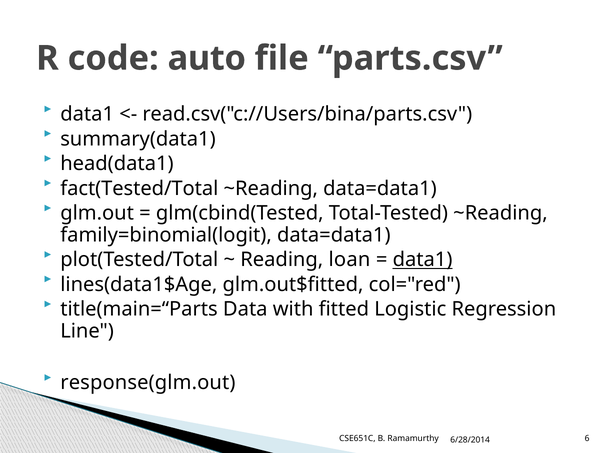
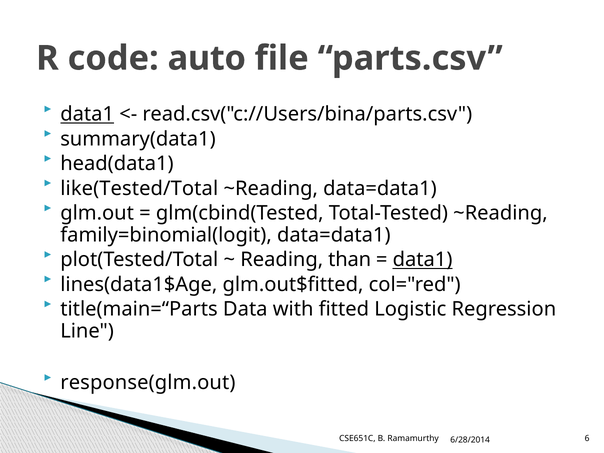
data1 underline: none -> present (87, 114)
fact(Tested/Total: fact(Tested/Total -> like(Tested/Total (139, 189)
loan: loan -> than (350, 260)
